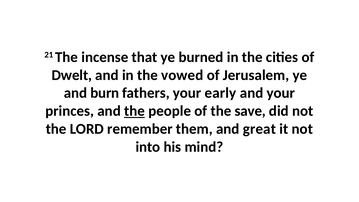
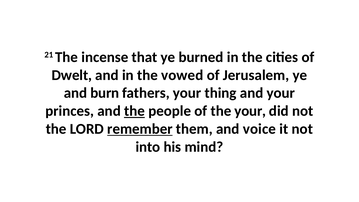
early: early -> thing (221, 93)
the save: save -> your (250, 111)
remember underline: none -> present (140, 129)
great: great -> voice (259, 129)
